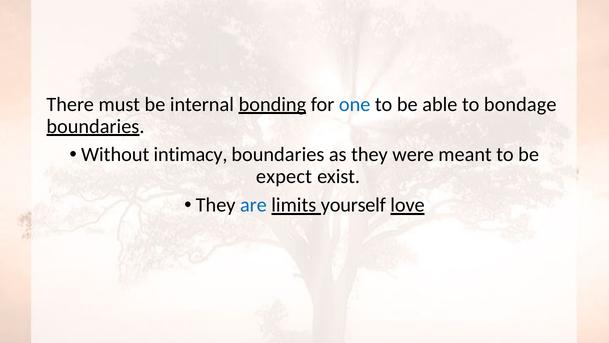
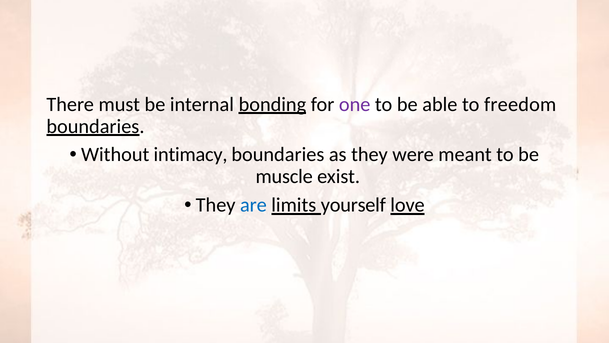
one colour: blue -> purple (355, 104)
bondage: bondage -> freedom (520, 104)
expect: expect -> muscle (284, 176)
